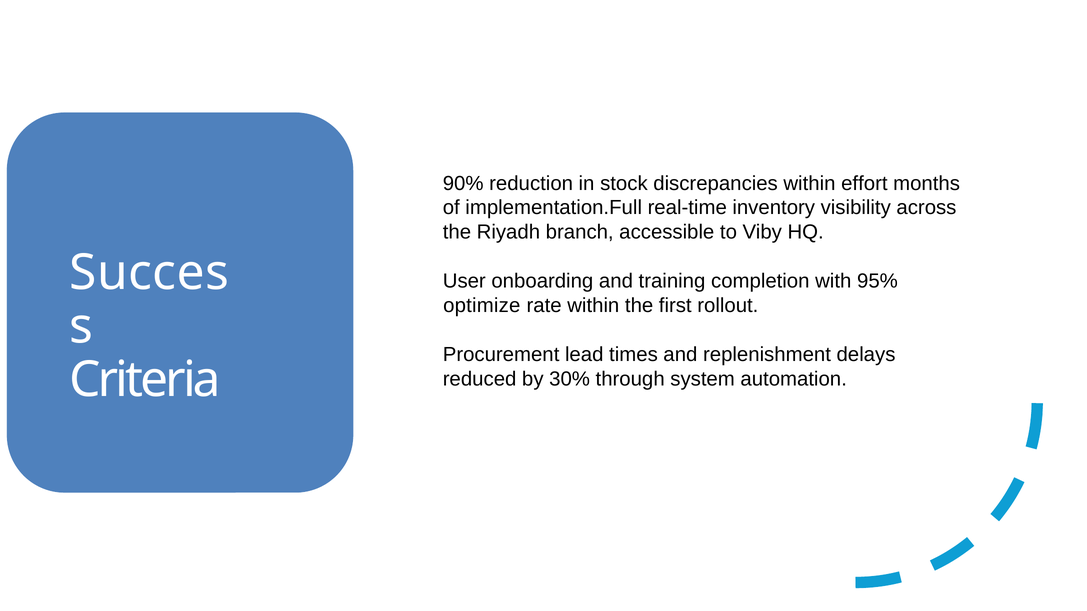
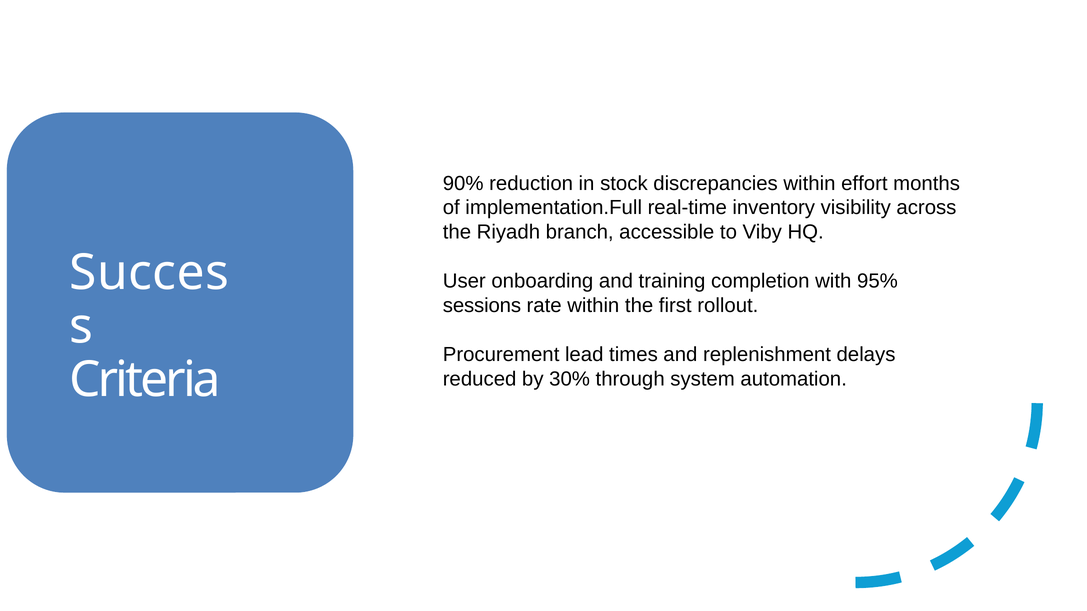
optimize: optimize -> sessions (482, 306)
